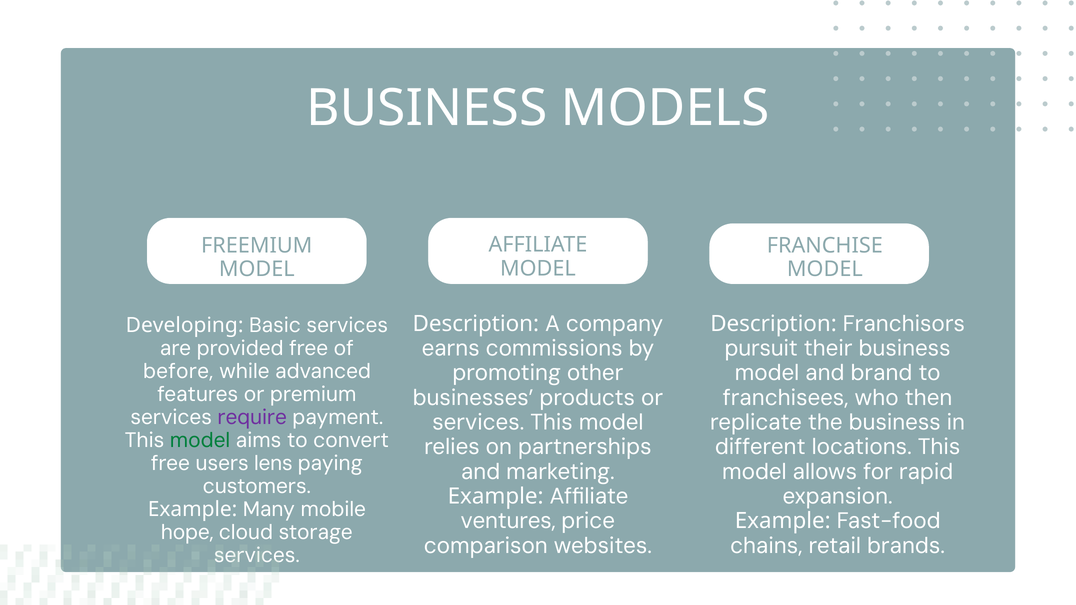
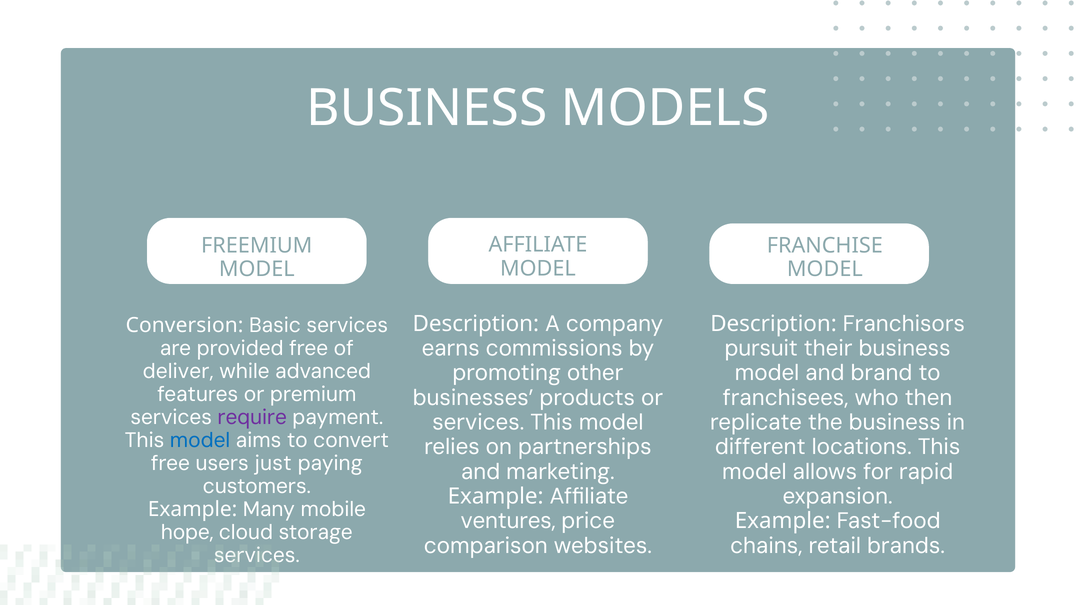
Developing: Developing -> Conversion (185, 325)
before: before -> deliver (178, 371)
model colour: green -> blue (200, 440)
lens: lens -> just (273, 463)
